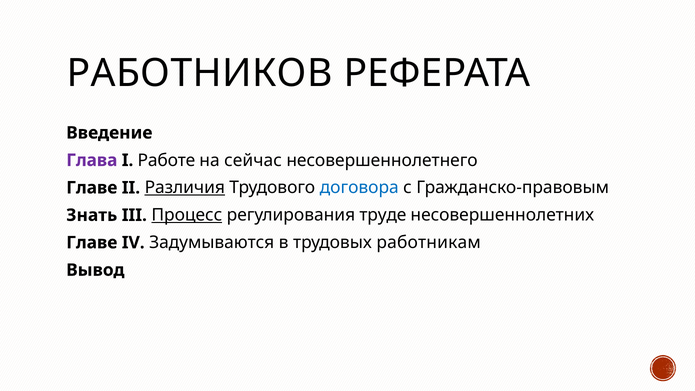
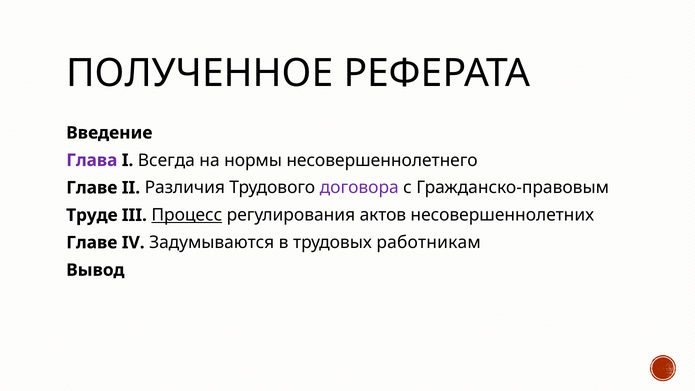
РАБОТНИКОВ: РАБОТНИКОВ -> ПОЛУЧЕННОЕ (200, 73)
Работе: Работе -> Всегда (166, 160)
сейчас: сейчас -> нормы (253, 160)
Различия underline: present -> none (185, 188)
договора colour: blue -> purple (359, 188)
Знать: Знать -> Труде (92, 215)
труде: труде -> актов (383, 215)
